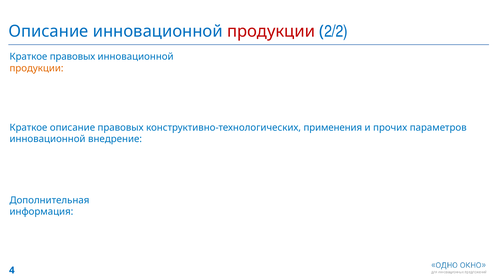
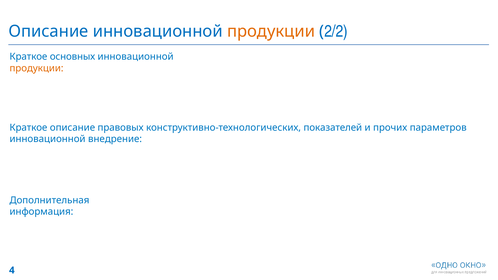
продукции colour: red -> orange (271, 31)
Краткое правовых: правовых -> основных (73, 57)
применения: применения -> показателей (333, 128)
